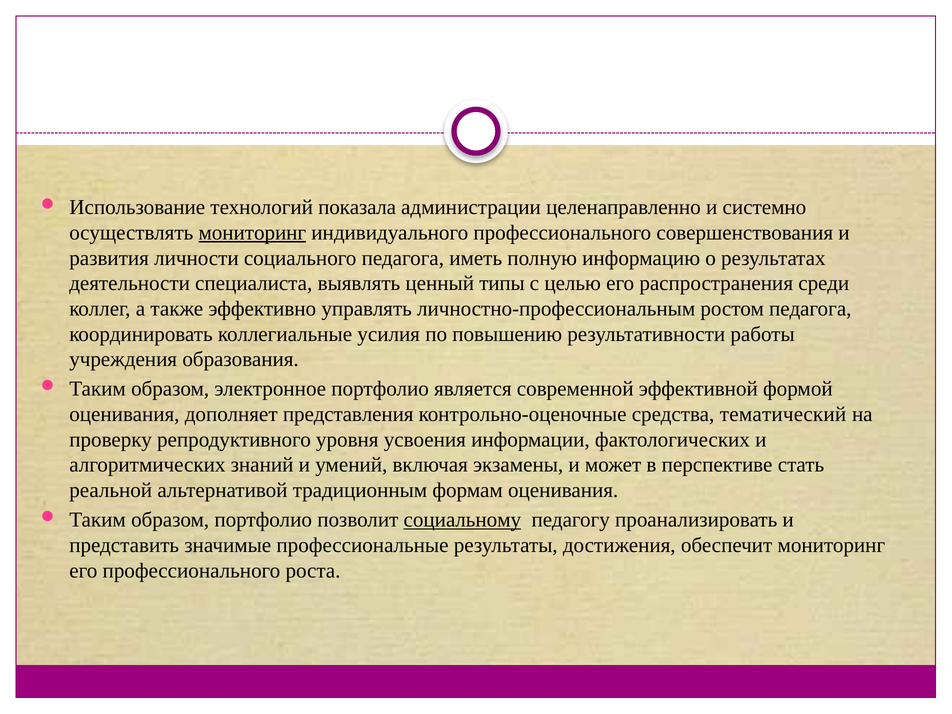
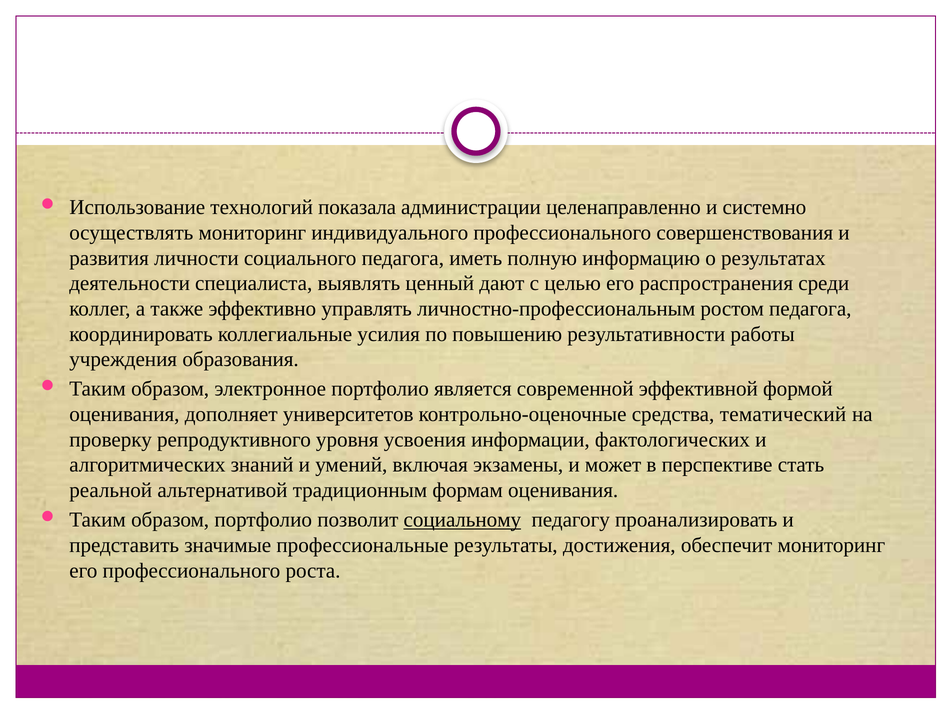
мониторинг underline: present -> none (252, 233)
типы: типы -> дают (502, 283)
представления: представления -> университетов (348, 414)
